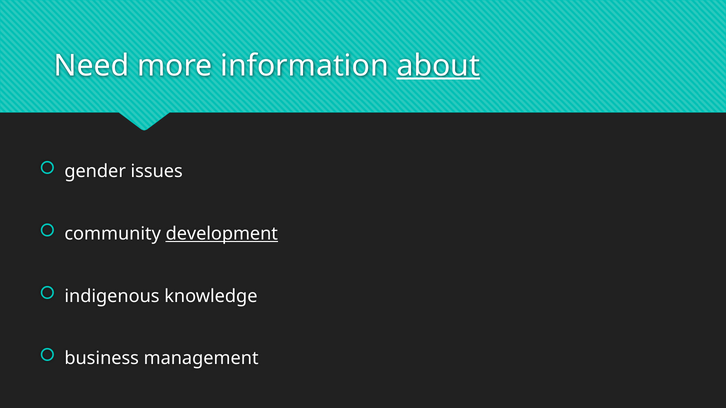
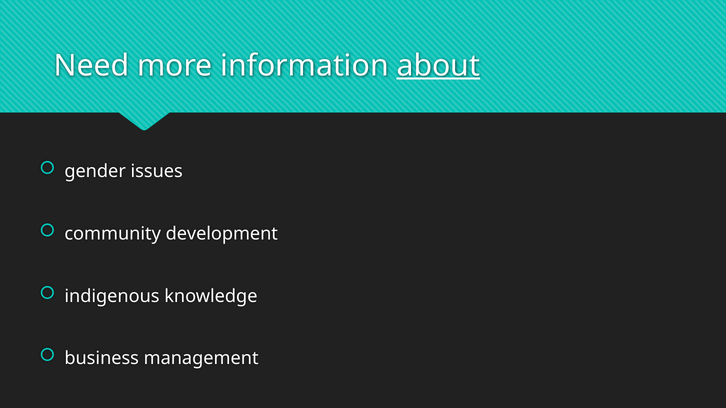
development underline: present -> none (222, 234)
